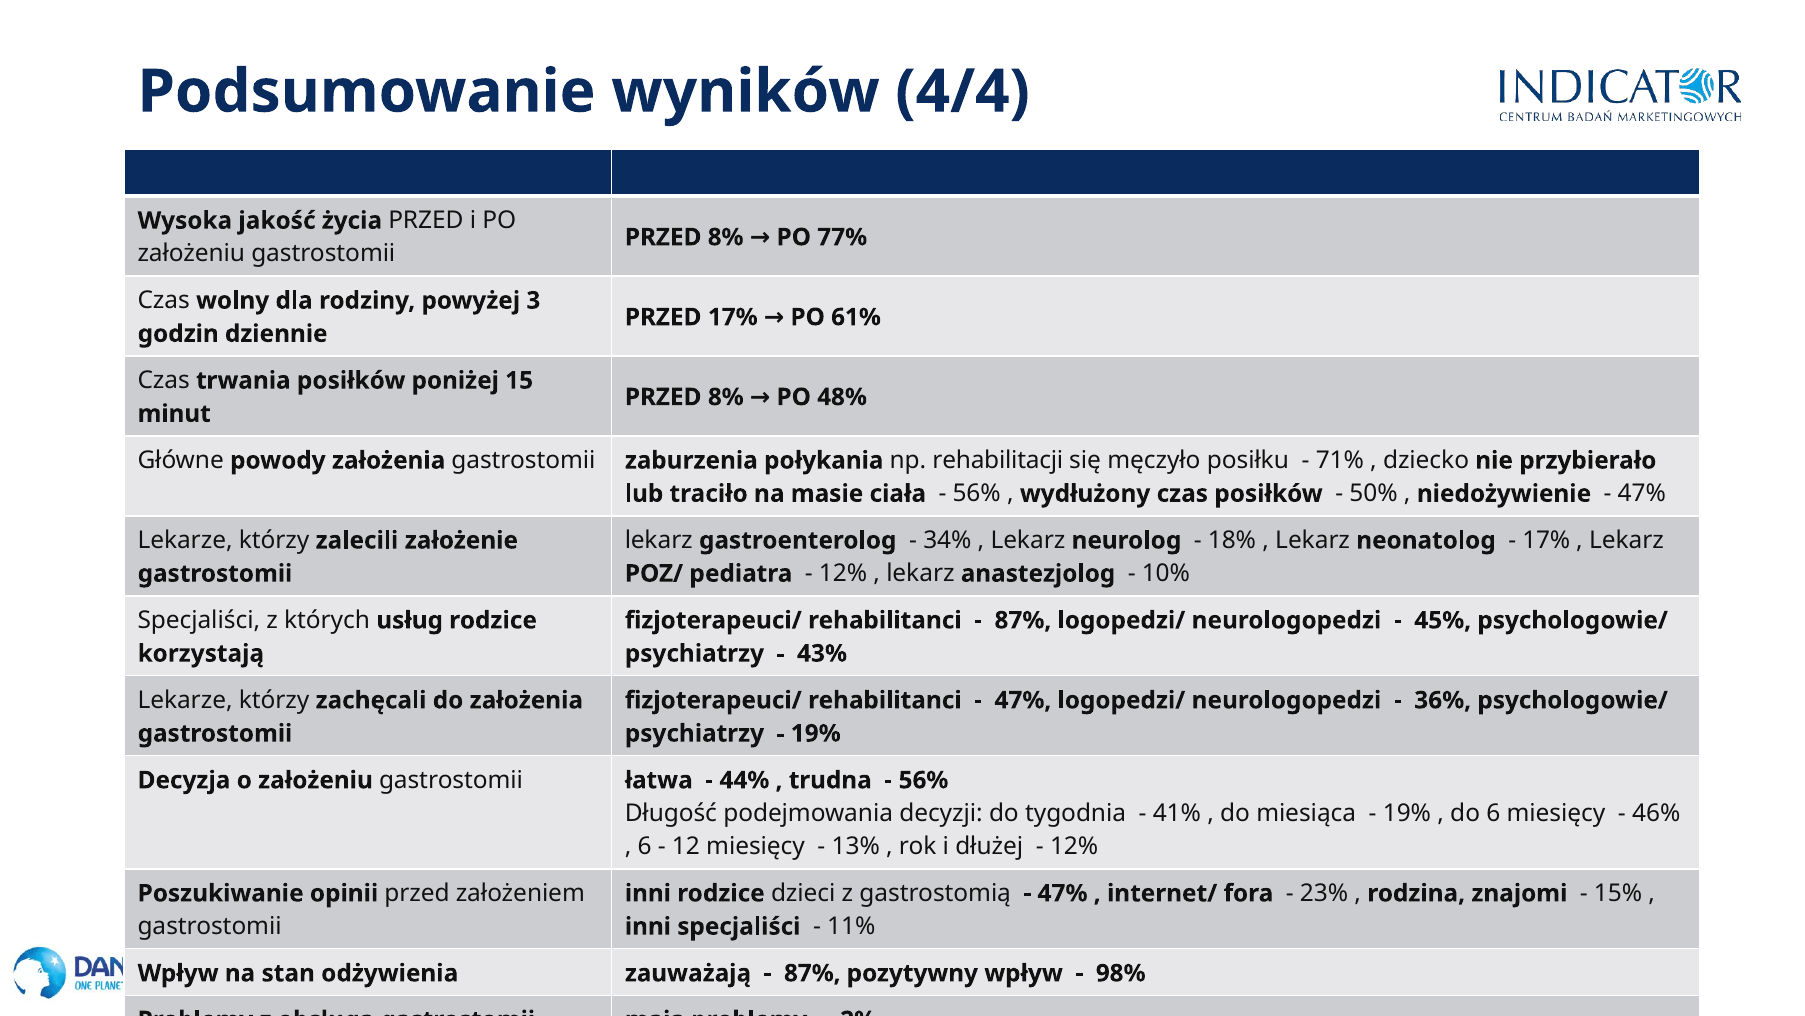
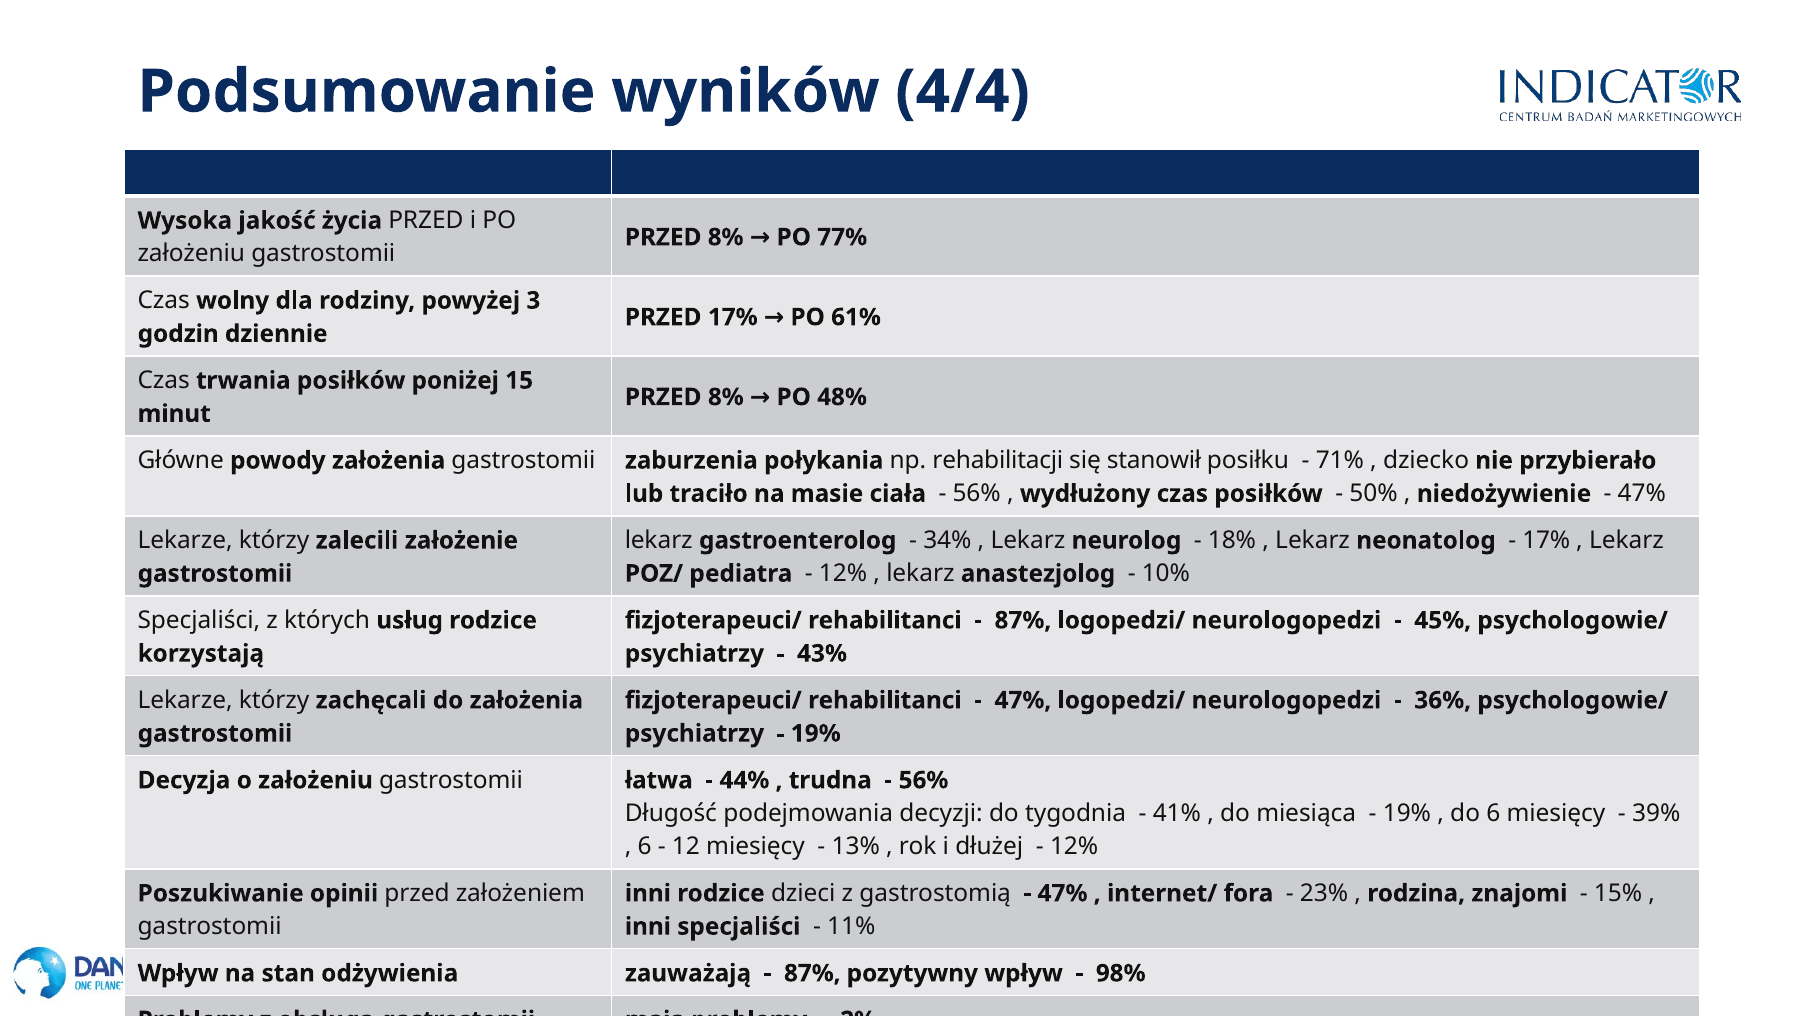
męczyło: męczyło -> stanowił (1154, 460)
46%: 46% -> 39% (1656, 813)
